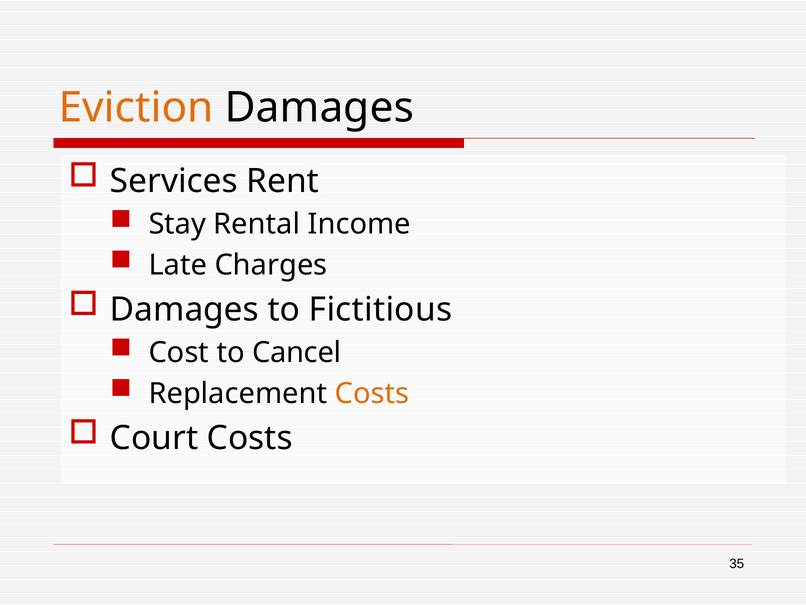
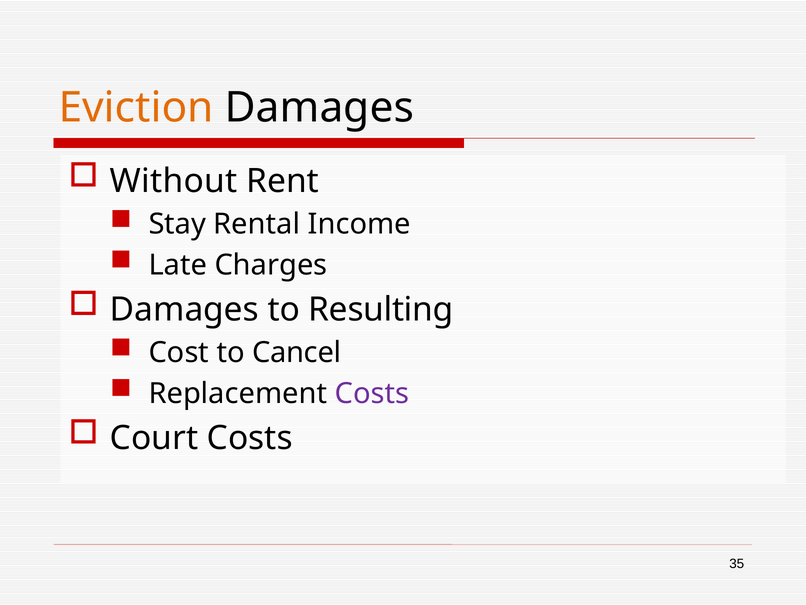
Services: Services -> Without (174, 181)
Fictitious: Fictitious -> Resulting (381, 309)
Costs colour: orange -> purple (372, 393)
